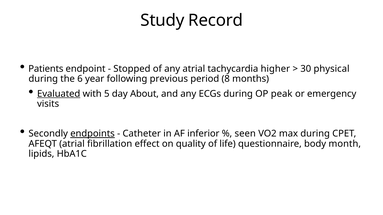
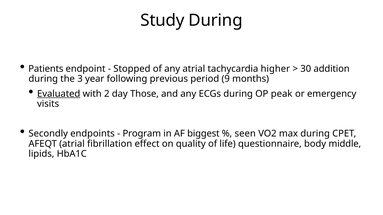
Study Record: Record -> During (216, 20)
physical: physical -> addition (332, 69)
6: 6 -> 3 (80, 79)
8: 8 -> 9 (226, 79)
5: 5 -> 2 (107, 94)
About: About -> Those (144, 94)
endpoints underline: present -> none (93, 134)
Catheter: Catheter -> Program (142, 134)
inferior: inferior -> biggest (203, 134)
month: month -> middle (345, 144)
